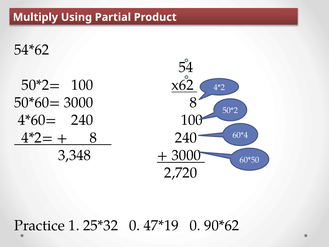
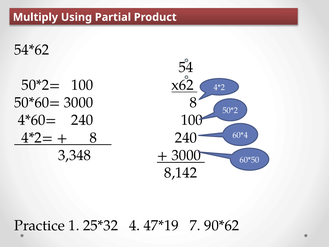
2,720: 2,720 -> 8,142 (181, 173)
0: 0 -> 4 (135, 225)
0: 0 -> 7 (195, 225)
